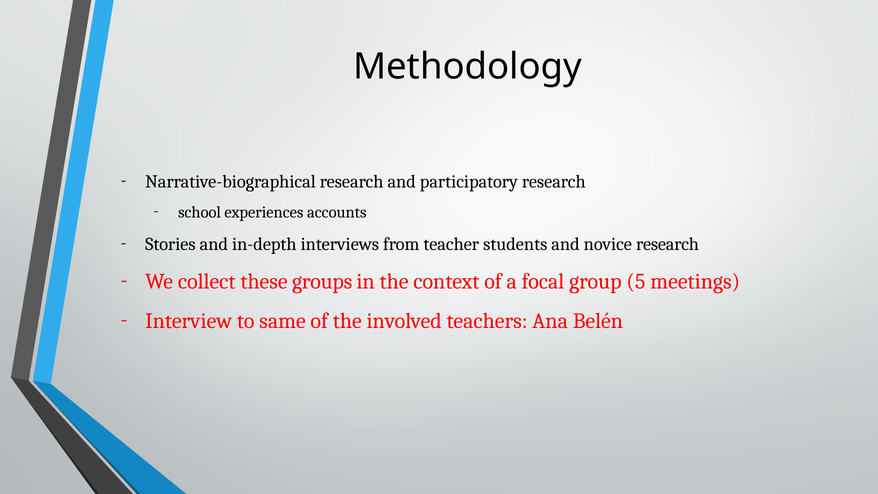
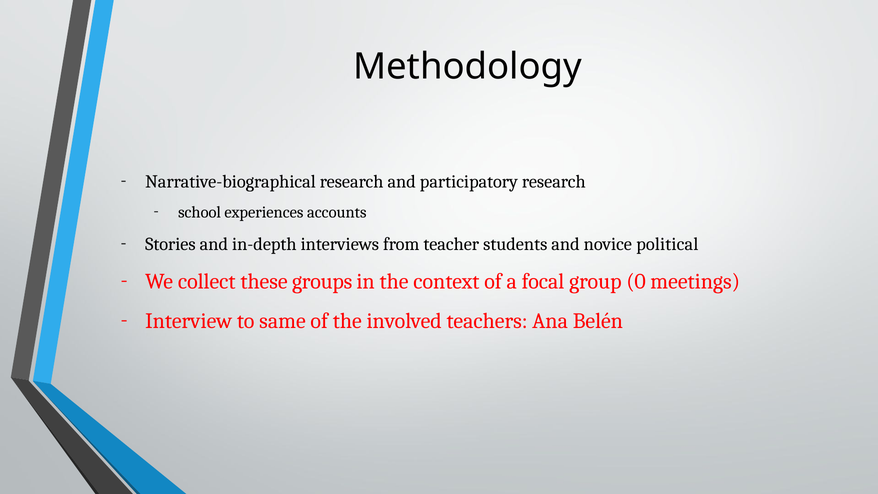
novice research: research -> political (667, 244)
5: 5 -> 0 (636, 282)
